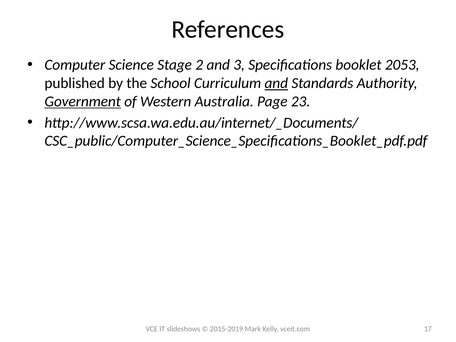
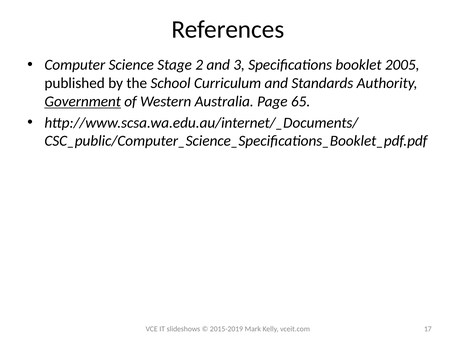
2053: 2053 -> 2005 (402, 65)
and underline: present -> none (276, 83)
23: 23 -> 65 (301, 101)
